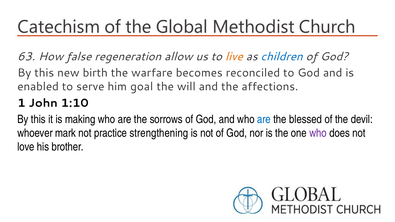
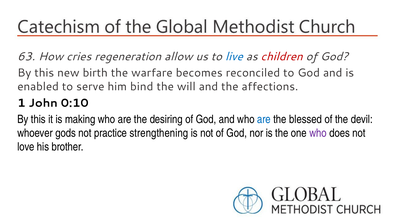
false: false -> cries (79, 57)
live colour: orange -> blue (234, 57)
children colour: blue -> red (282, 57)
goal: goal -> bind (142, 87)
1:10: 1:10 -> 0:10 (75, 103)
sorrows: sorrows -> desiring (166, 119)
mark: mark -> gods (66, 133)
